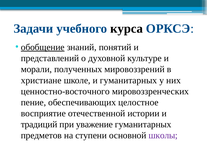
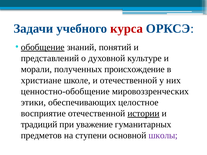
курса colour: black -> red (127, 29)
мировоззрений: мировоззрений -> происхождение (135, 69)
и гуманитарных: гуманитарных -> отечественной (129, 80)
ценностно-восточного: ценностно-восточного -> ценностно-обобщение (65, 91)
пение: пение -> этики (33, 103)
истории underline: none -> present (143, 114)
